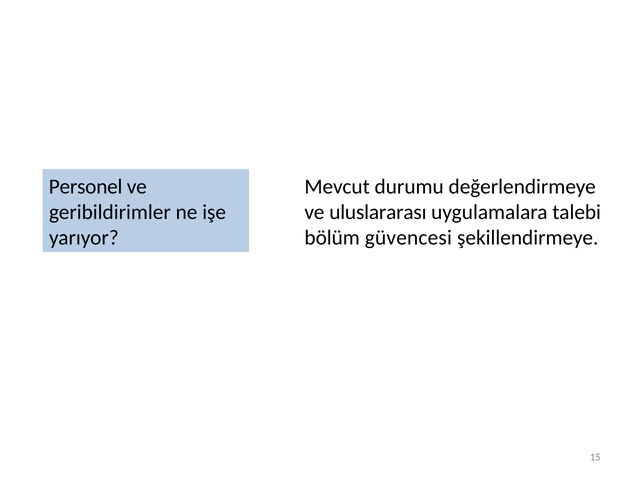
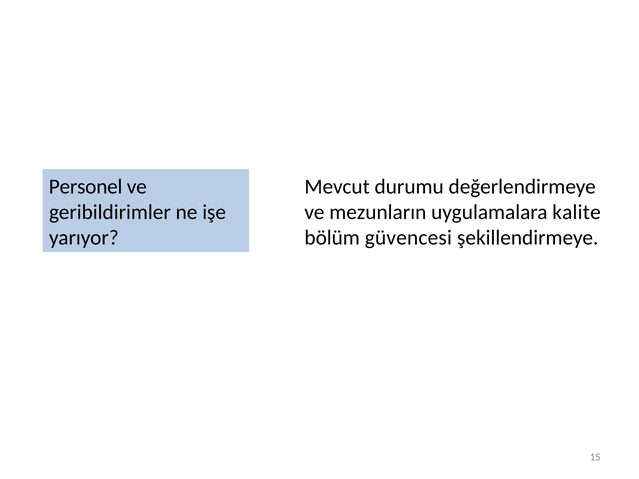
uluslararası: uluslararası -> mezunların (378, 212)
talebi: talebi -> kalite (577, 212)
